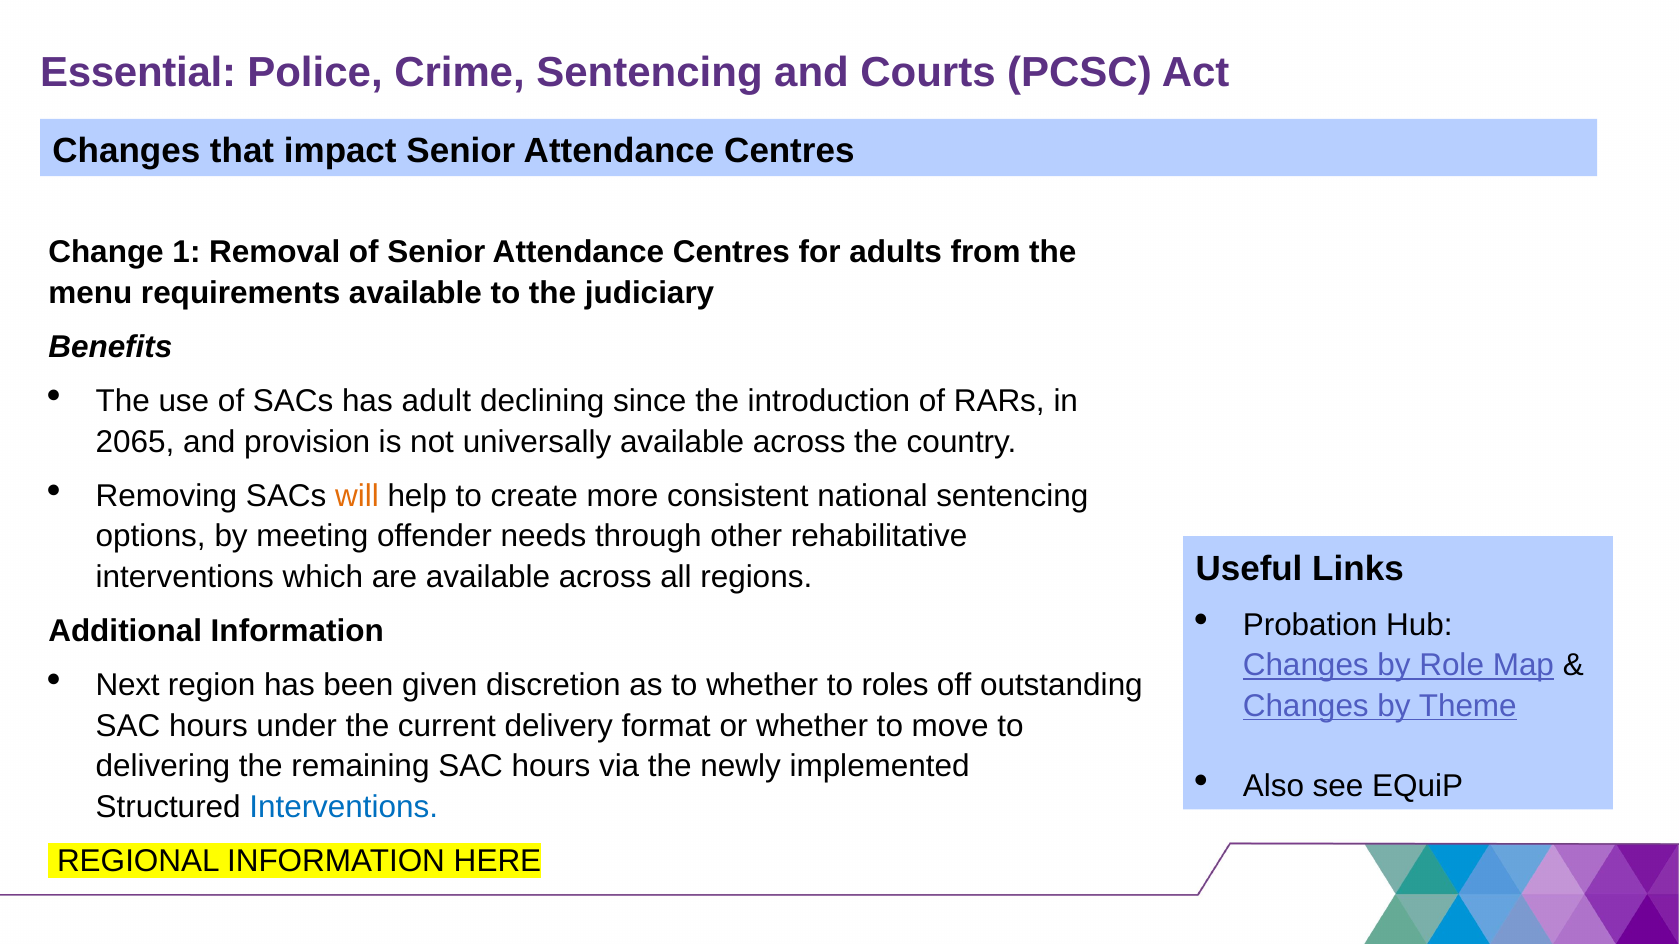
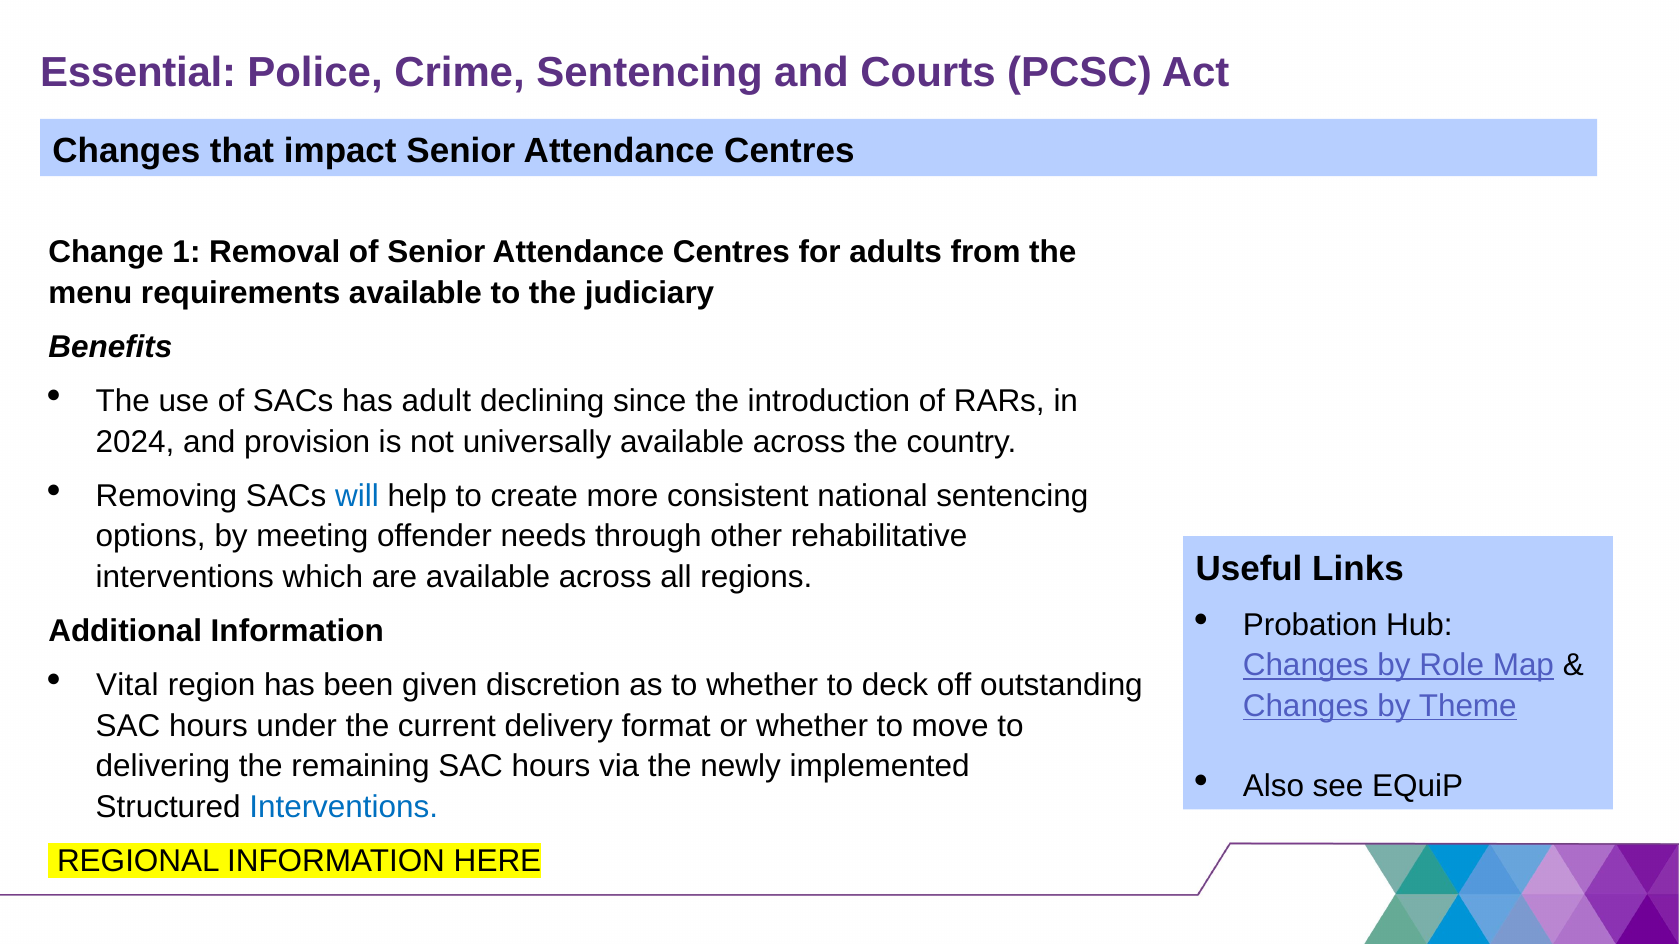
2065: 2065 -> 2024 (135, 442)
will colour: orange -> blue (357, 496)
Next: Next -> Vital (127, 686)
roles: roles -> deck (895, 686)
